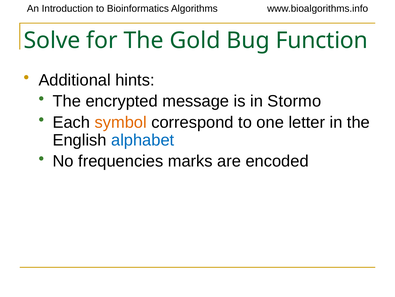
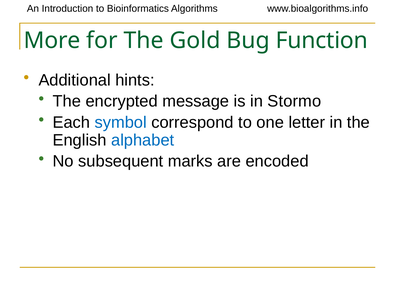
Solve: Solve -> More (52, 40)
symbol colour: orange -> blue (121, 122)
frequencies: frequencies -> subsequent (121, 161)
